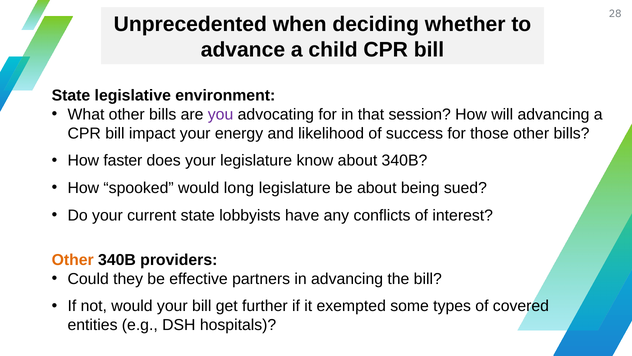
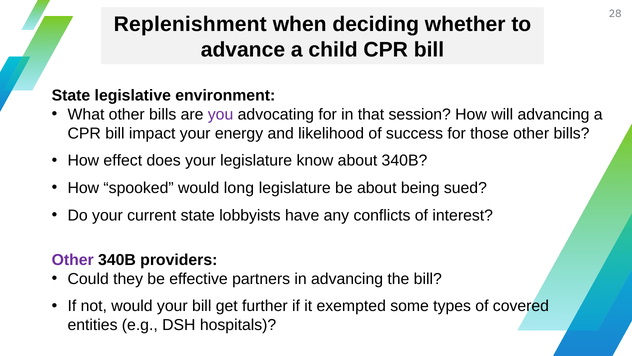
Unprecedented: Unprecedented -> Replenishment (190, 24)
faster: faster -> effect (123, 160)
Other colour: orange -> purple (73, 259)
